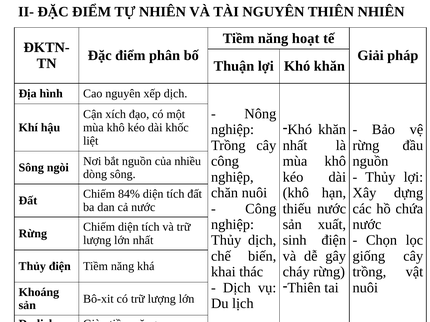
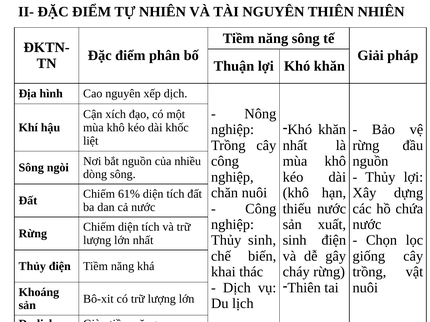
năng hoạt: hoạt -> sông (306, 38)
84%: 84% -> 61% (129, 194)
Thủy dịch: dịch -> sinh (262, 241)
